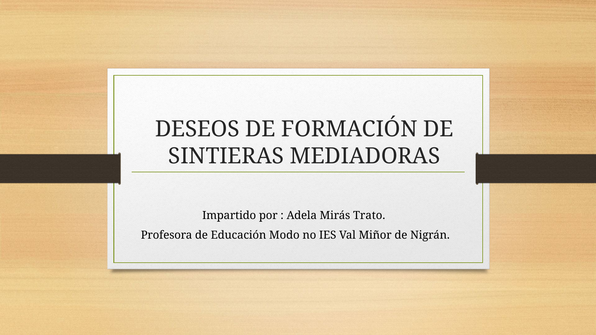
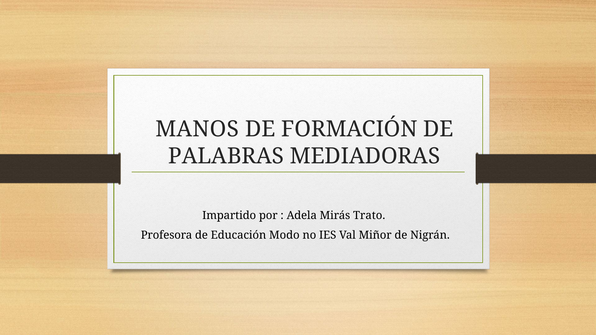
DESEOS: DESEOS -> MANOS (197, 129)
SINTIERAS: SINTIERAS -> PALABRAS (226, 156)
